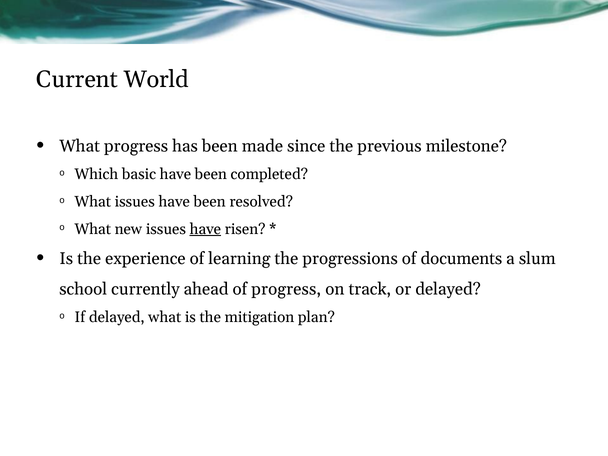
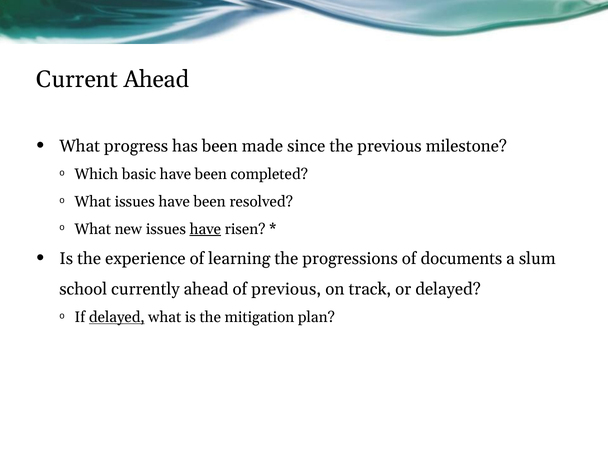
Current World: World -> Ahead (156, 80)
of progress: progress -> previous (286, 289)
delayed underline: none -> present (117, 317)
